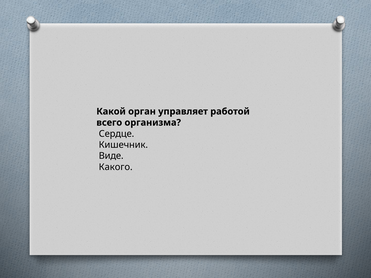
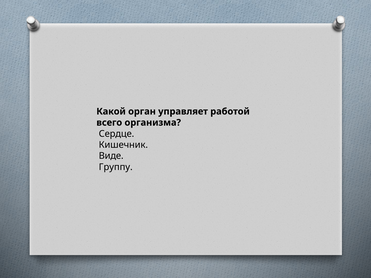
Какого: Какого -> Группу (116, 167)
